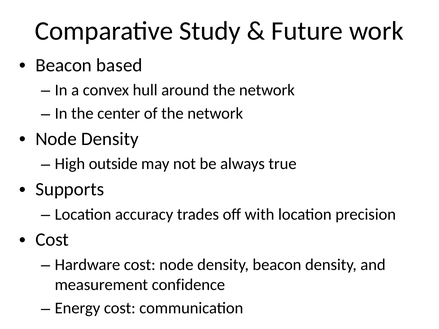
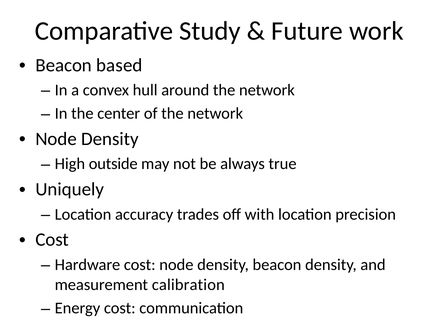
Supports: Supports -> Uniquely (70, 189)
confidence: confidence -> calibration (188, 285)
